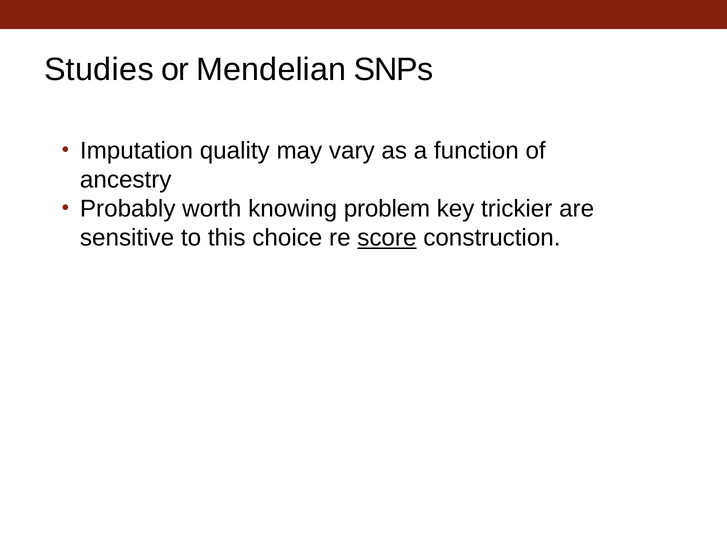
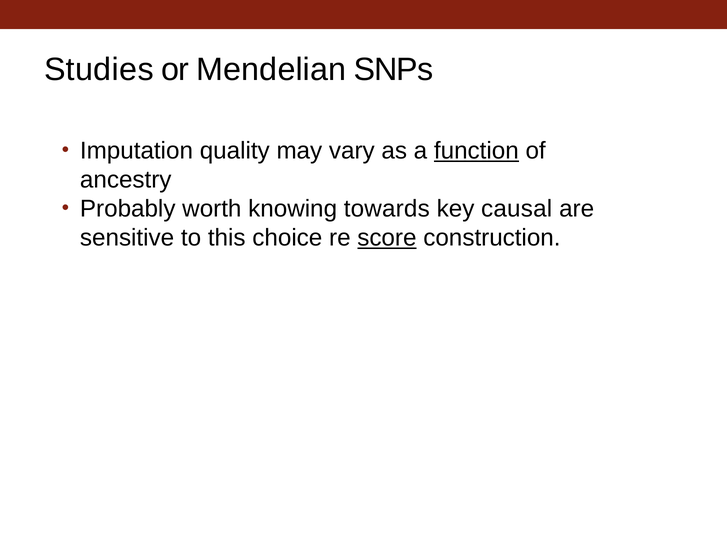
function underline: none -> present (476, 151)
problem: problem -> towards (387, 209)
trickier: trickier -> causal (517, 209)
